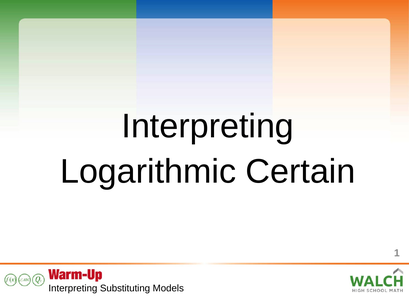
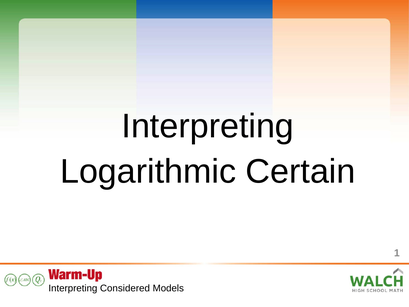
Substituting: Substituting -> Considered (125, 288)
